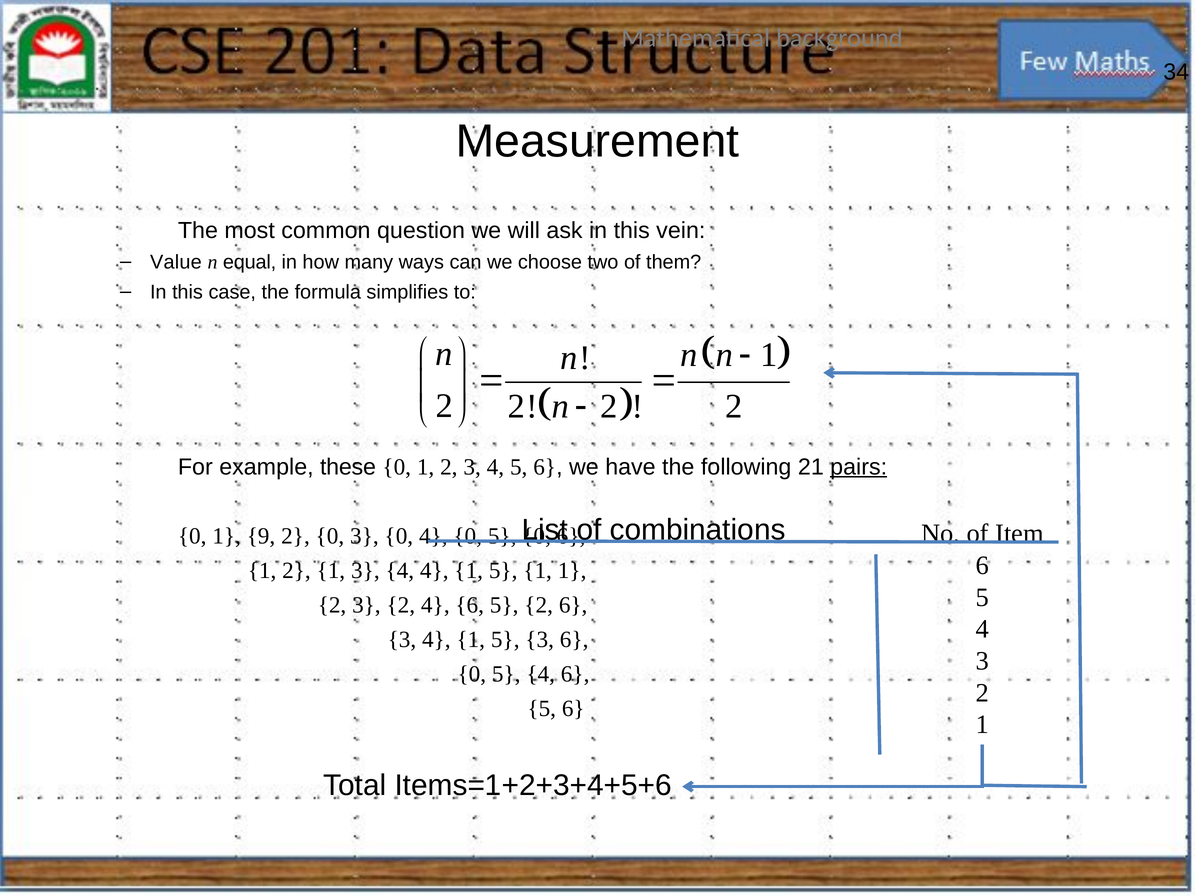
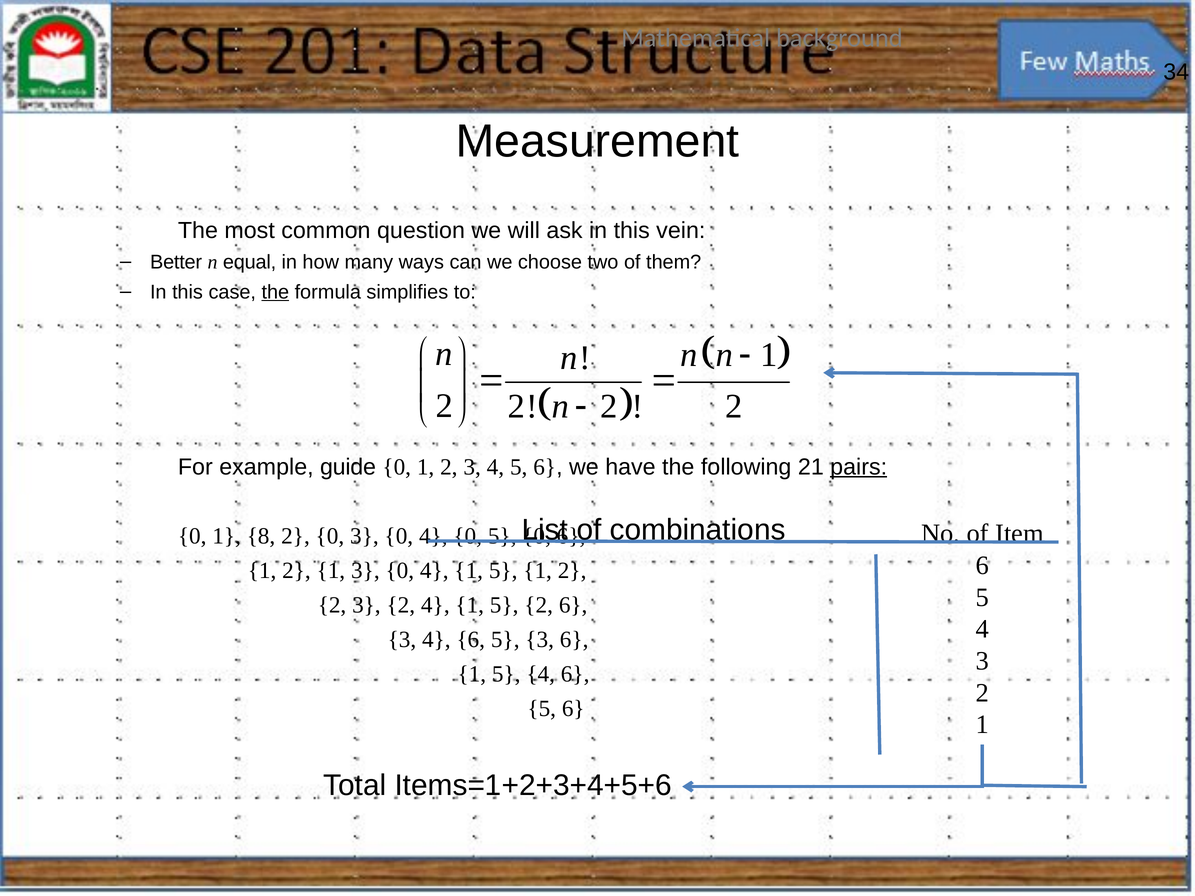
Value: Value -> Better (176, 262)
the underline: none -> present (275, 292)
these: these -> guide (348, 467)
9: 9 -> 8 (261, 536)
1 3 4: 4 -> 0 (400, 571)
5 1 1: 1 -> 2 (572, 571)
2 4 6: 6 -> 1 (470, 605)
3 4 1: 1 -> 6 (471, 640)
0: 0 -> 1 (472, 674)
